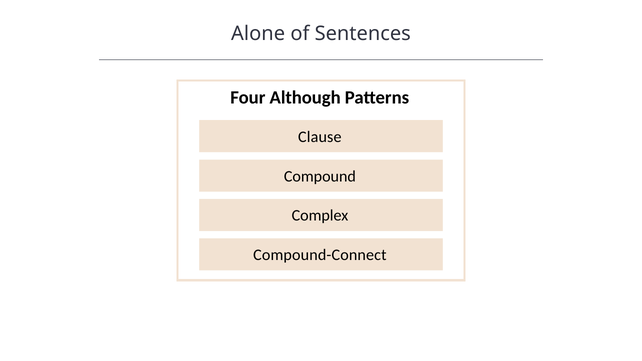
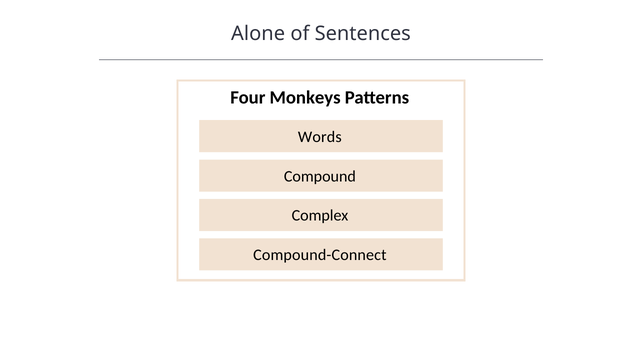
Although: Although -> Monkeys (305, 98)
Clause: Clause -> Words (320, 137)
